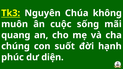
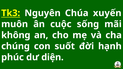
không: không -> xuyến (107, 13)
quang: quang -> không (16, 35)
